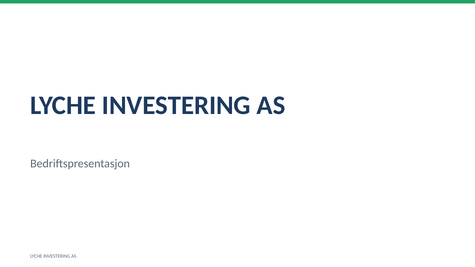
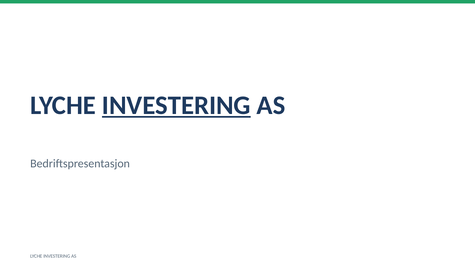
INVESTERING underline: none -> present (176, 105)
